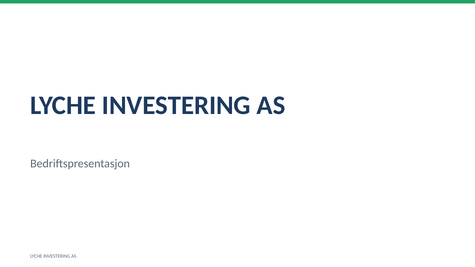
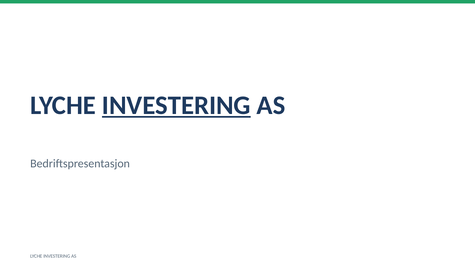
INVESTERING underline: none -> present (176, 105)
